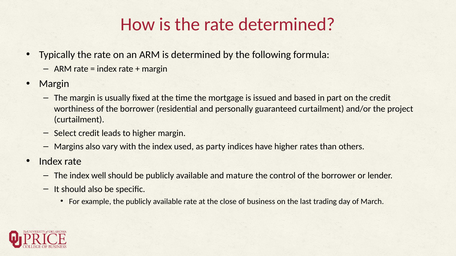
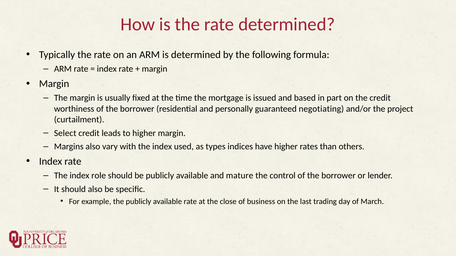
guaranteed curtailment: curtailment -> negotiating (321, 109)
party: party -> types (216, 147)
well: well -> role (99, 176)
